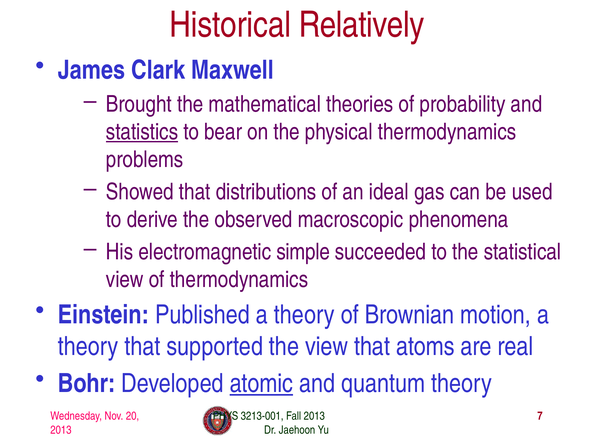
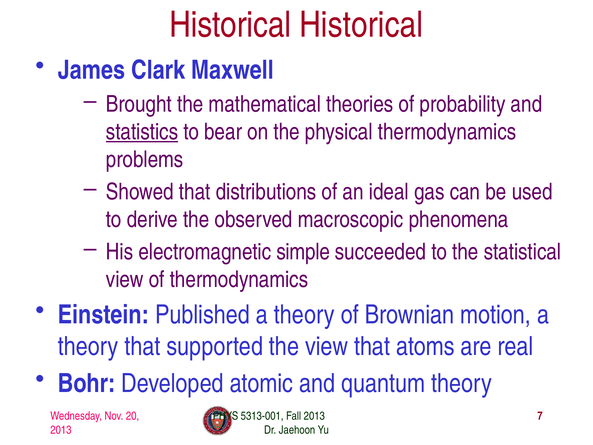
Historical Relatively: Relatively -> Historical (361, 25)
atomic underline: present -> none (261, 383)
3213-001: 3213-001 -> 5313-001 (262, 416)
